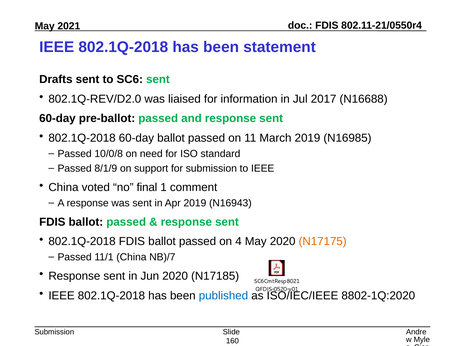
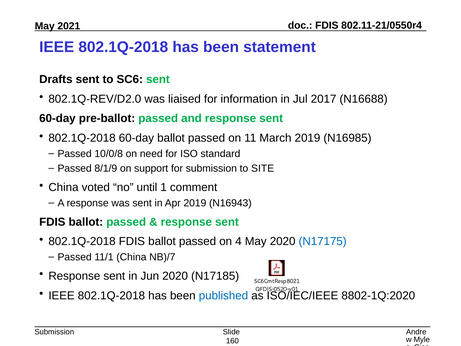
to IEEE: IEEE -> SITE (263, 168)
final: final -> until (147, 187)
N17175 colour: orange -> blue (323, 241)
